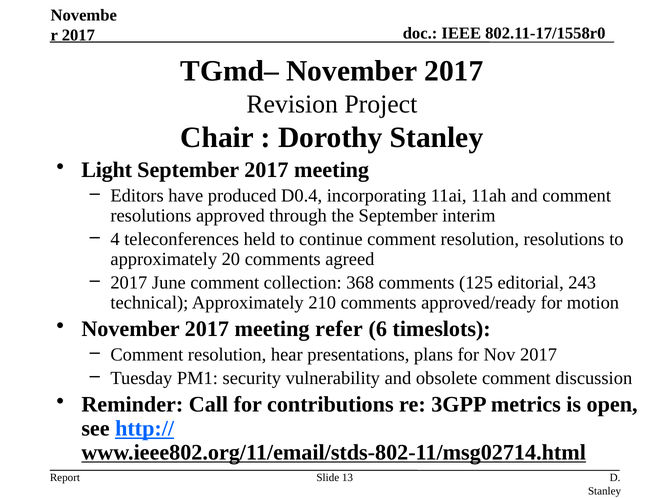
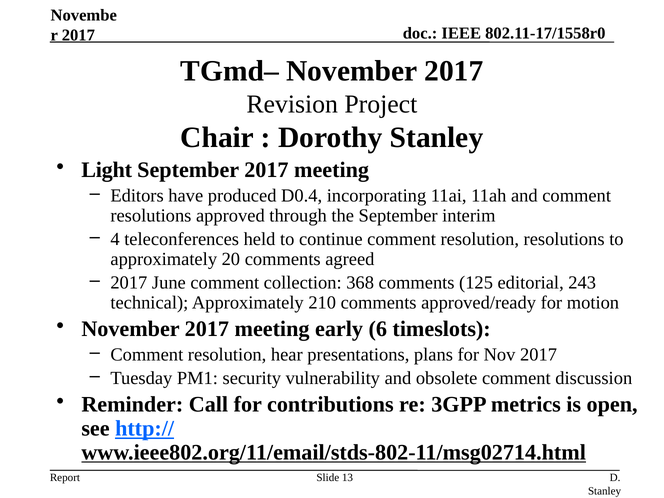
refer: refer -> early (339, 329)
